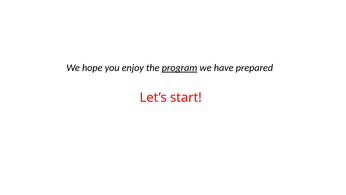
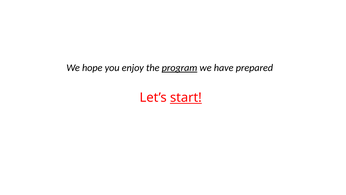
start underline: none -> present (186, 98)
